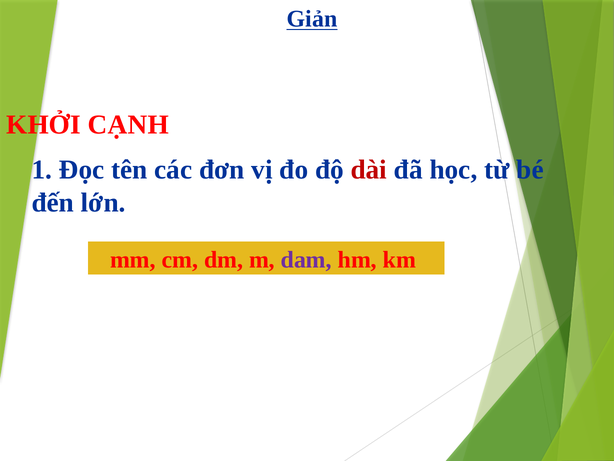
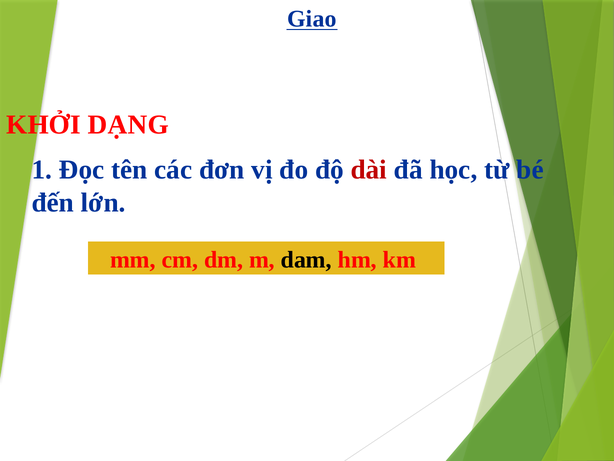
Giản: Giản -> Giao (312, 19)
CẠNH: CẠNH -> DẠNG (128, 124)
dam colour: purple -> black (306, 260)
